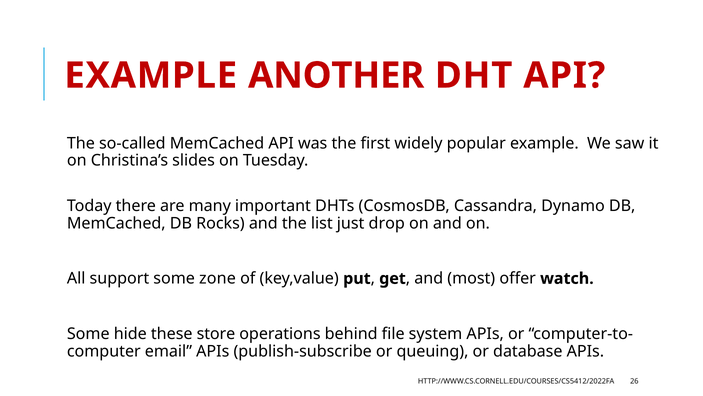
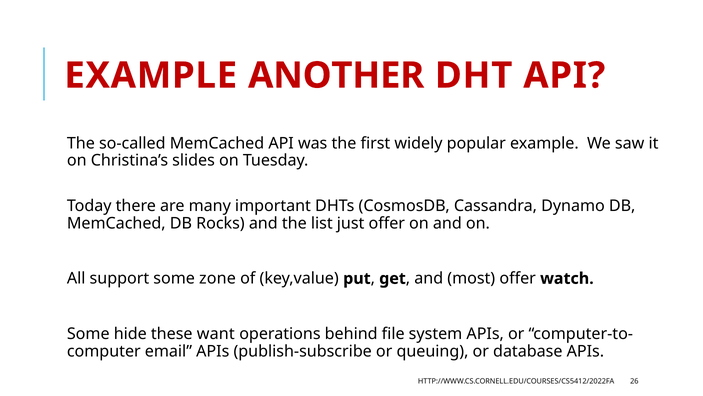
just drop: drop -> offer (387, 223)
store: store -> want (216, 333)
